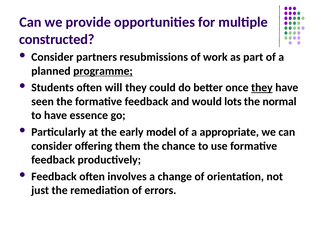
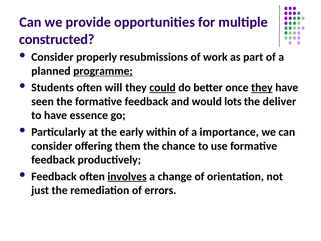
partners: partners -> properly (97, 57)
could underline: none -> present (163, 87)
normal: normal -> deliver (279, 101)
model: model -> within (161, 132)
appropriate: appropriate -> importance (229, 132)
involves underline: none -> present (127, 176)
